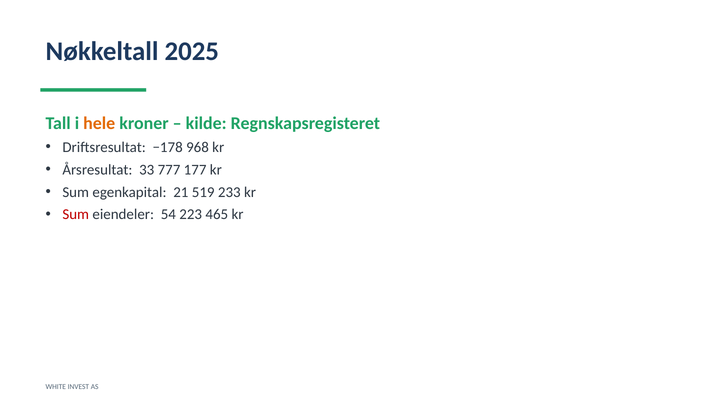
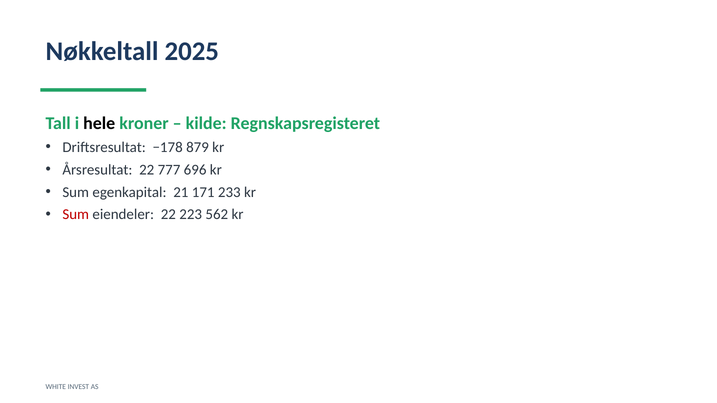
hele colour: orange -> black (99, 123)
968: 968 -> 879 (197, 147)
Årsresultat 33: 33 -> 22 (147, 170)
177: 177 -> 696 (195, 170)
519: 519 -> 171 (203, 192)
eiendeler 54: 54 -> 22 (168, 215)
465: 465 -> 562 (217, 215)
